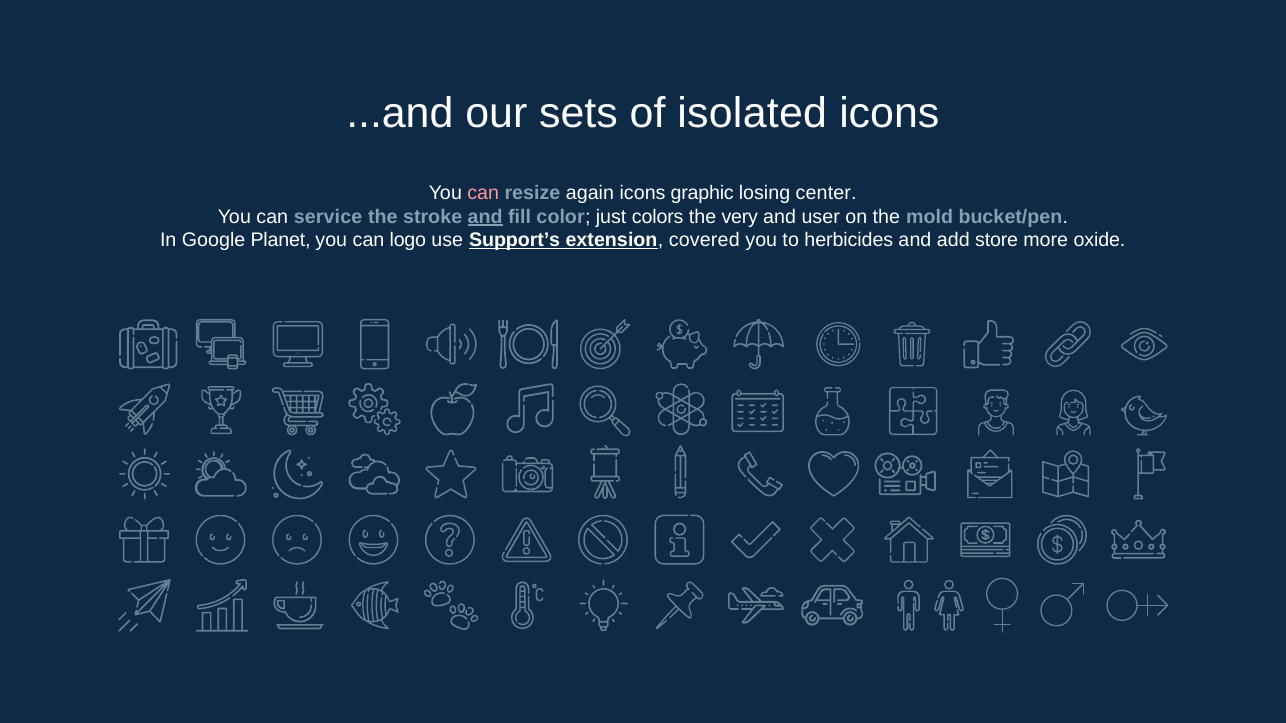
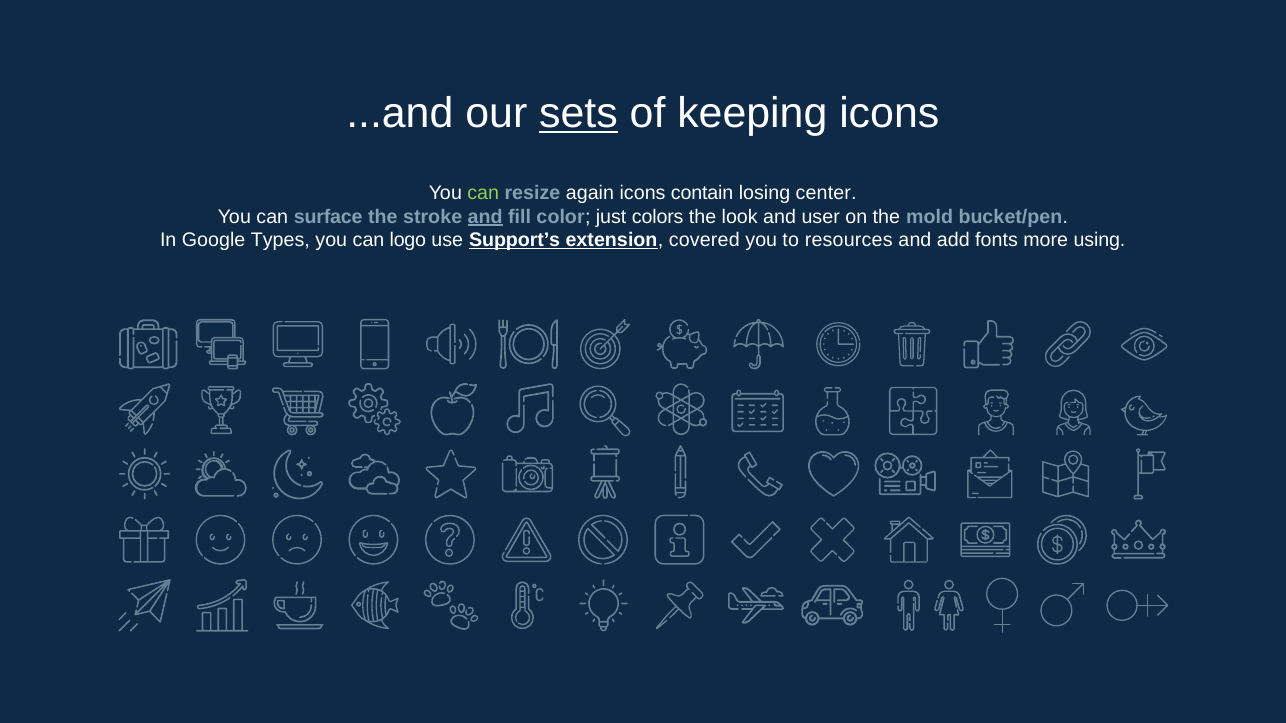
sets underline: none -> present (578, 113)
isolated: isolated -> keeping (752, 113)
can colour: pink -> light green (483, 193)
graphic: graphic -> contain (702, 193)
service: service -> surface (328, 217)
very: very -> look (740, 217)
Planet: Planet -> Types (280, 240)
herbicides: herbicides -> resources (849, 240)
store: store -> fonts (997, 240)
oxide: oxide -> using (1100, 240)
